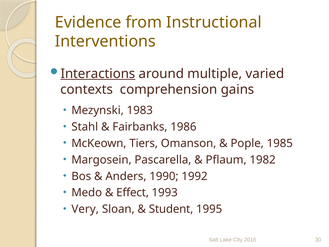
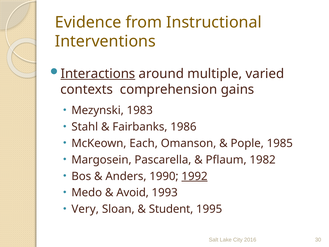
Tiers: Tiers -> Each (144, 143)
1992 underline: none -> present (195, 176)
Effect: Effect -> Avoid (133, 193)
